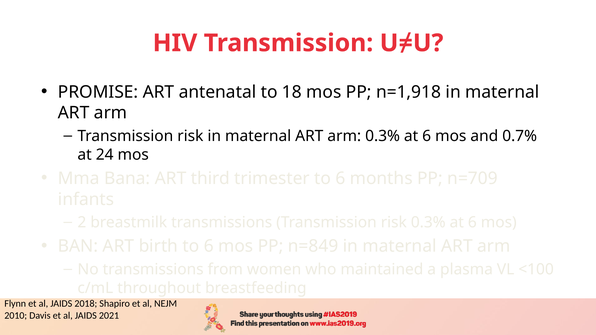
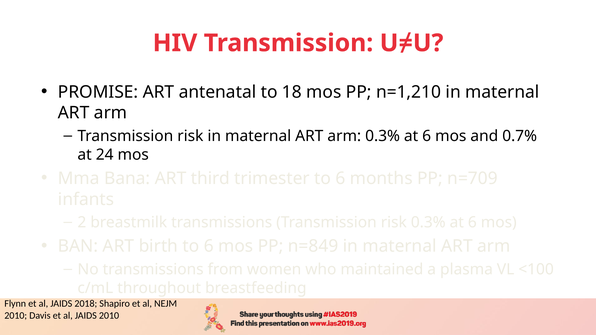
n=1,918: n=1,918 -> n=1,210 (409, 92)
JAIDS 2021: 2021 -> 2010 (109, 316)
